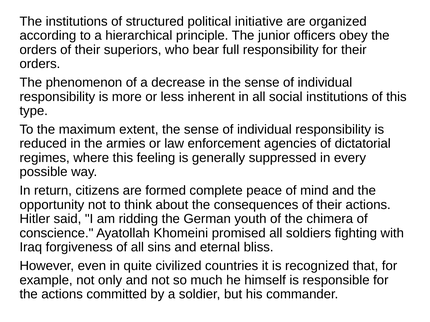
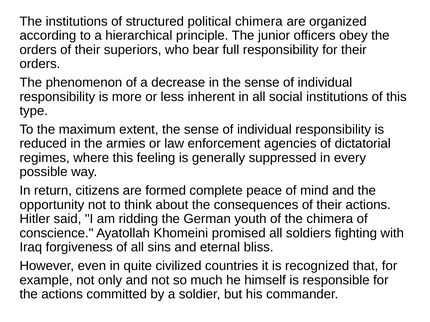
political initiative: initiative -> chimera (259, 21)
